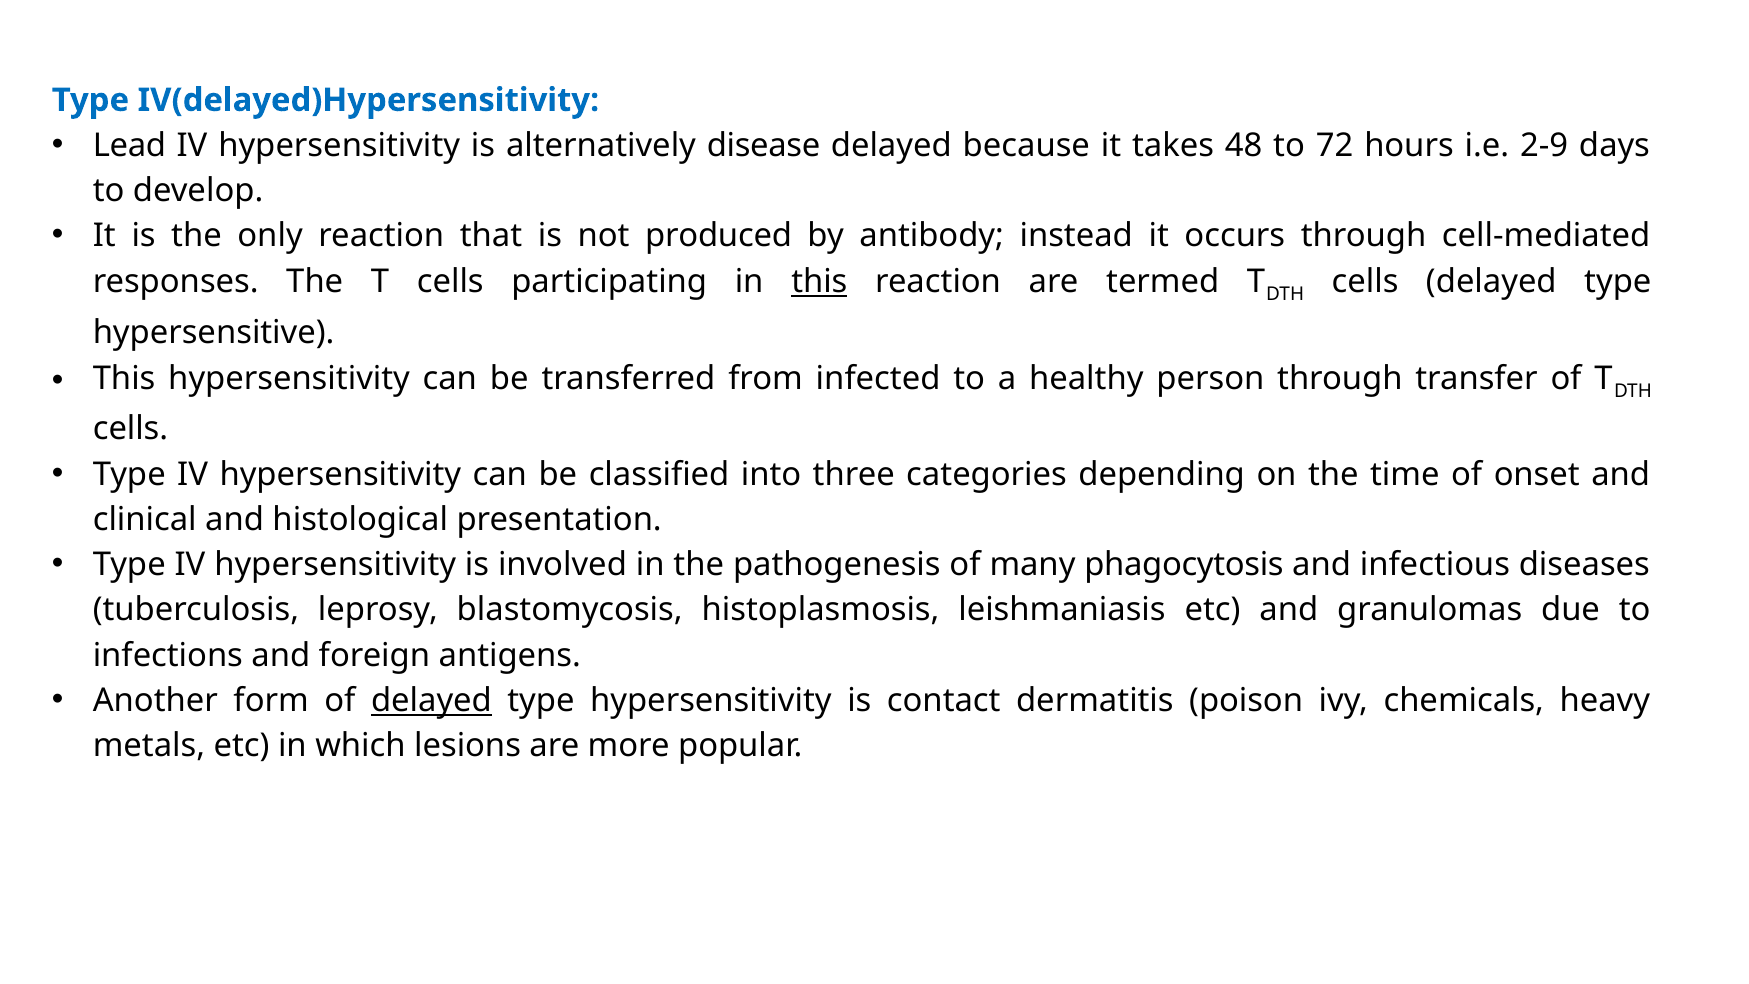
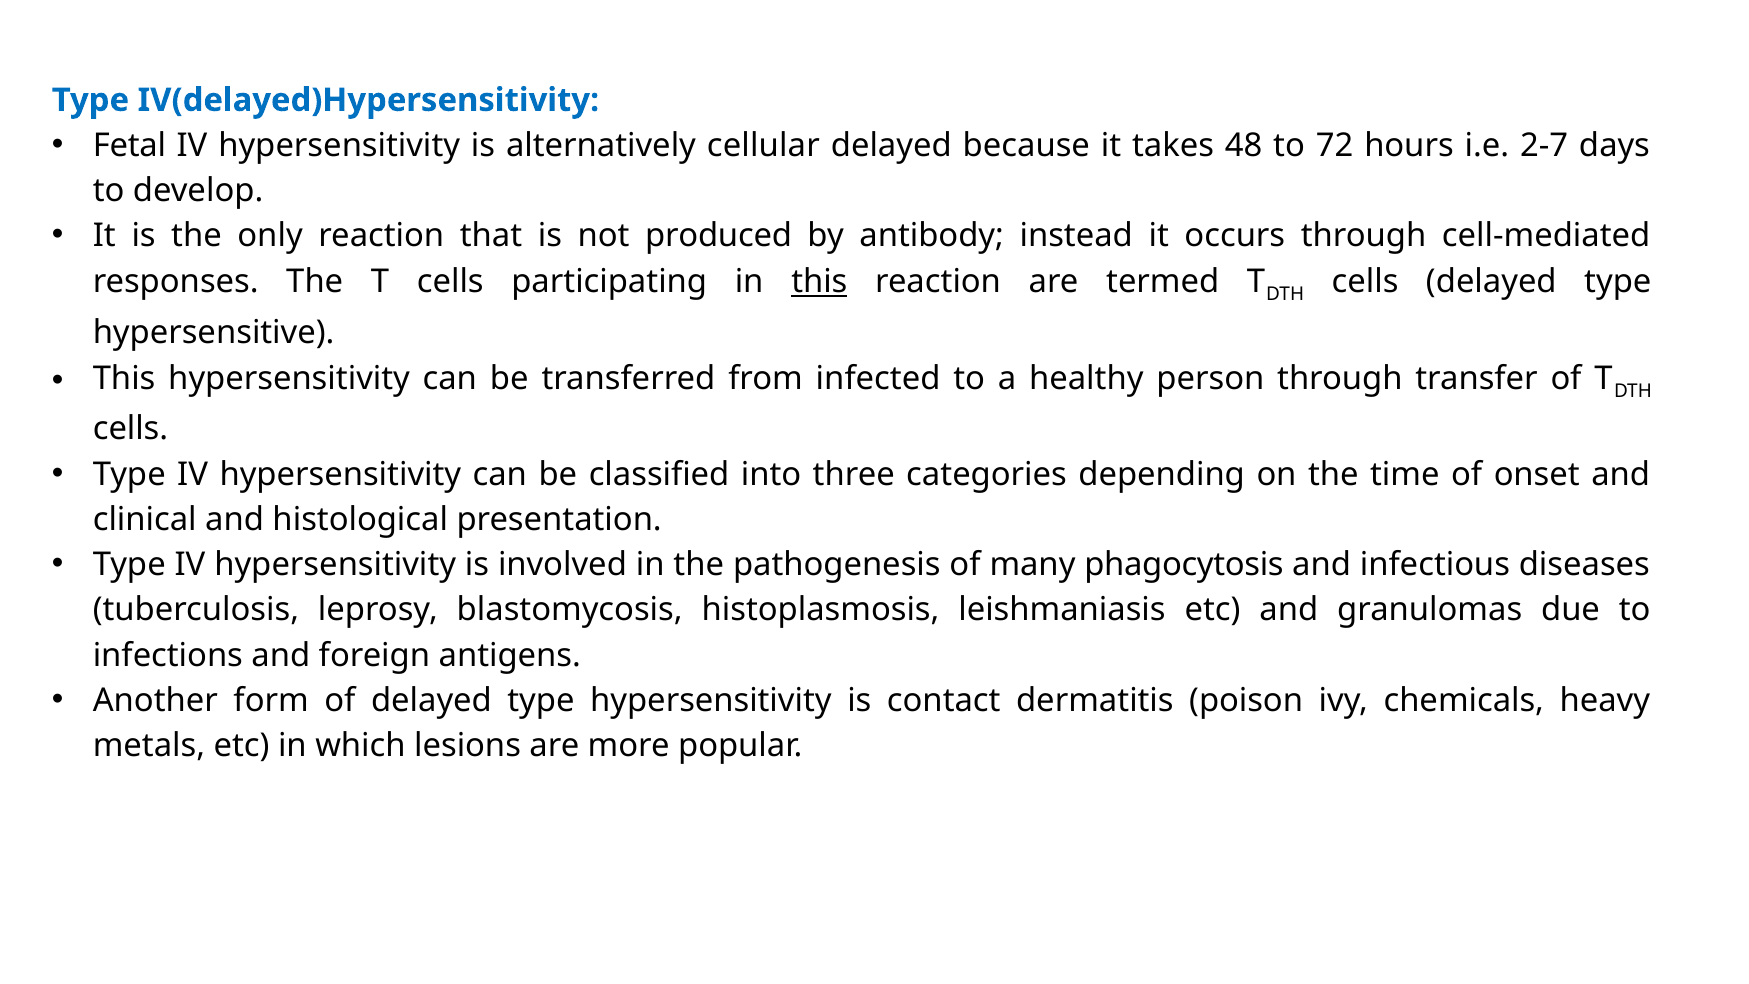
Lead: Lead -> Fetal (129, 145)
disease: disease -> cellular (763, 145)
2-9: 2-9 -> 2-7 (1544, 145)
delayed underline: present -> none (431, 701)
